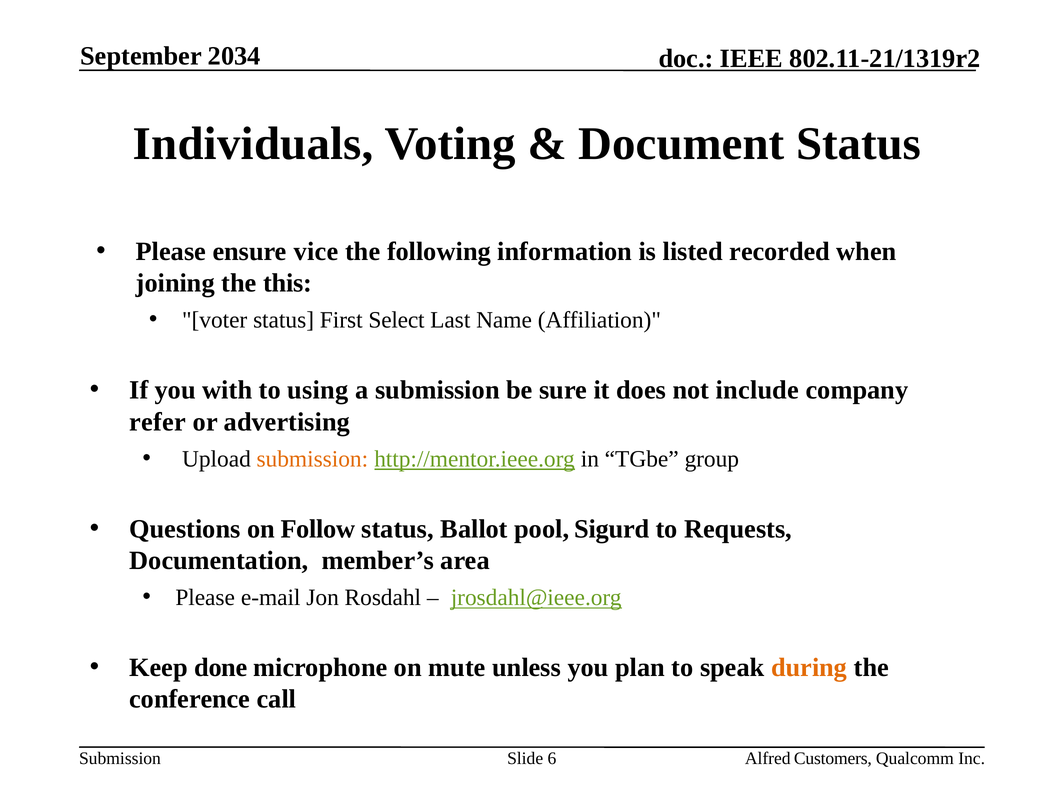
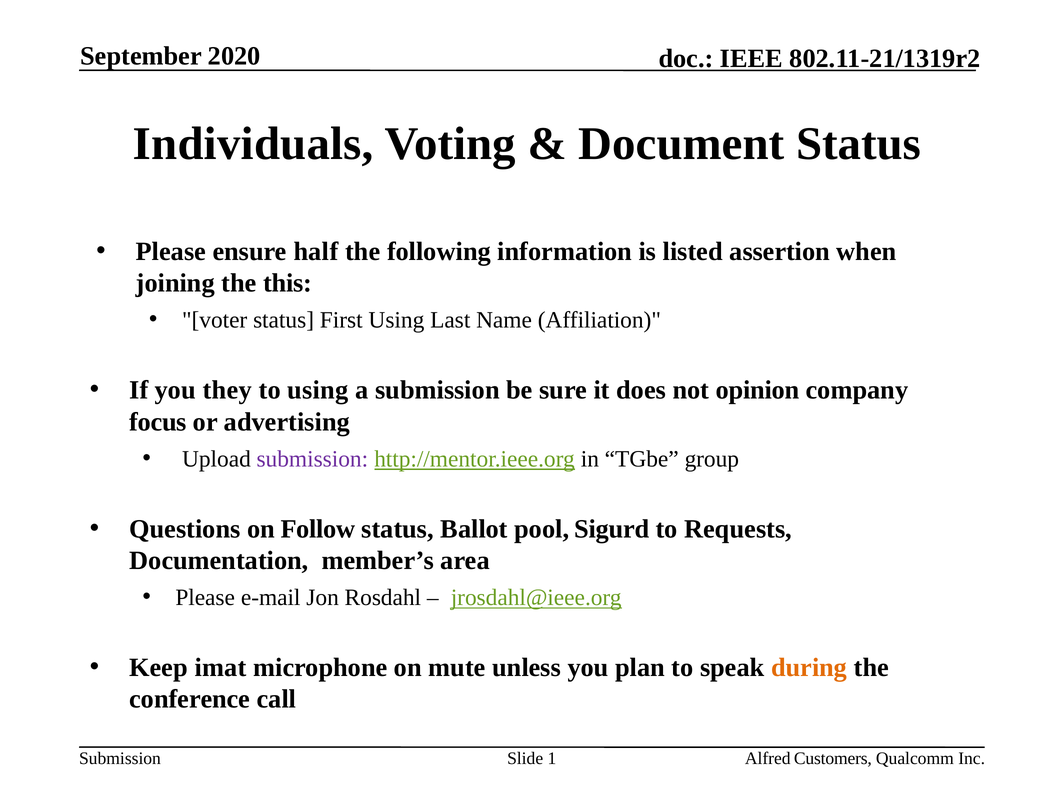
2034: 2034 -> 2020 (234, 56)
vice: vice -> half (316, 252)
recorded: recorded -> assertion (780, 252)
First Select: Select -> Using (396, 320)
with: with -> they (227, 390)
include: include -> opinion (758, 390)
refer: refer -> focus (158, 422)
submission colour: orange -> purple (312, 459)
done: done -> imat (221, 668)
6: 6 -> 1 (552, 759)
